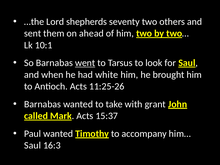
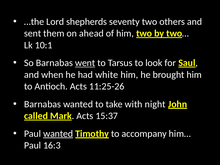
grant: grant -> night (155, 104)
wanted underline: none -> present (58, 134)
Saul: Saul -> Paul (33, 145)
